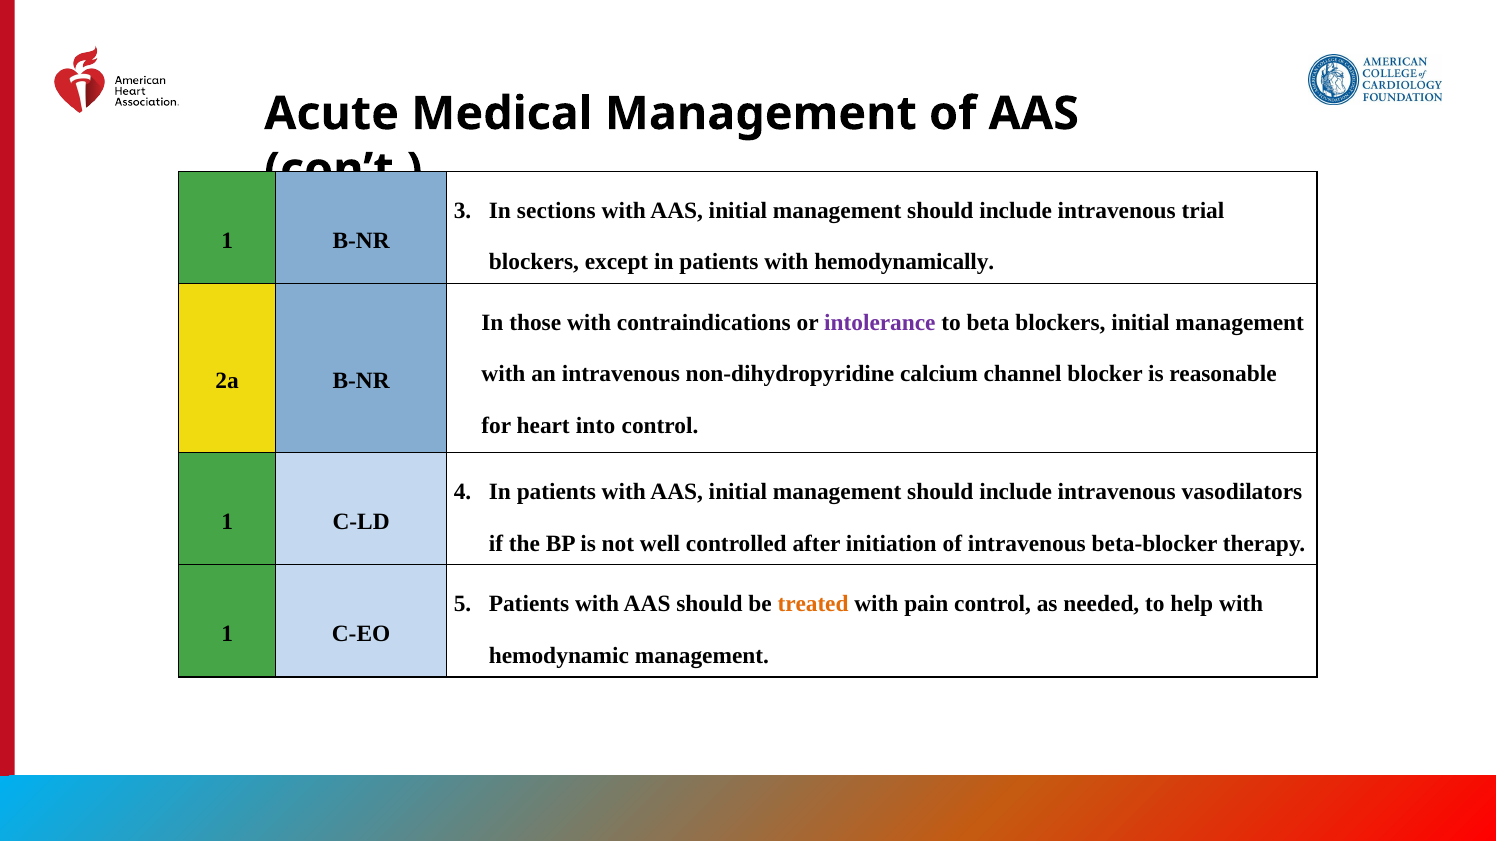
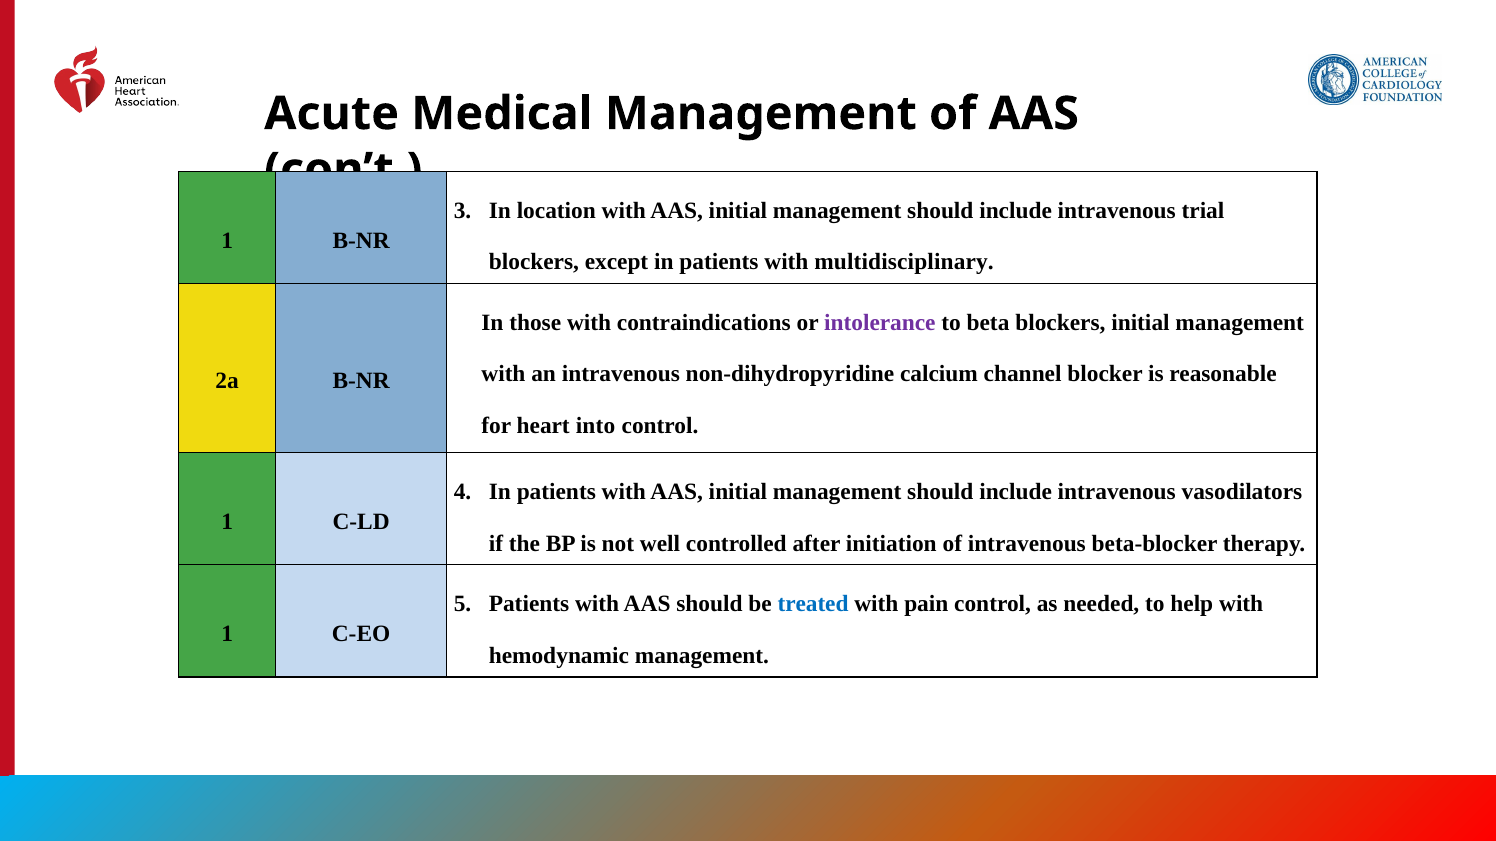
sections: sections -> location (556, 210)
hemodynamically: hemodynamically -> multidisciplinary (904, 262)
treated colour: orange -> blue (813, 604)
